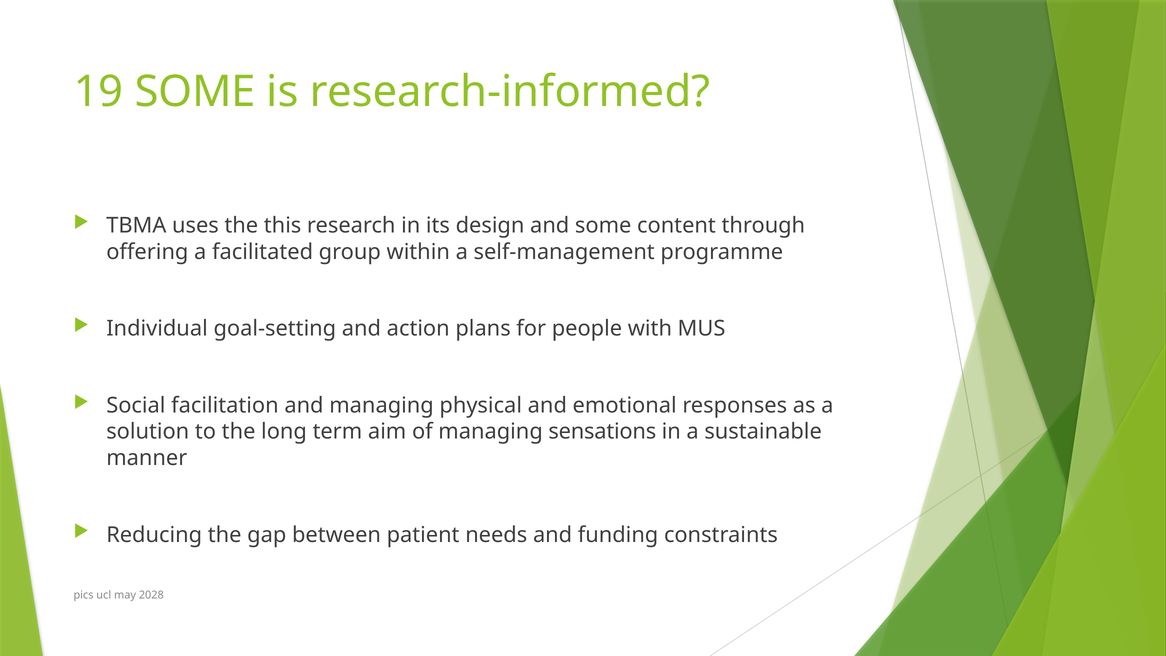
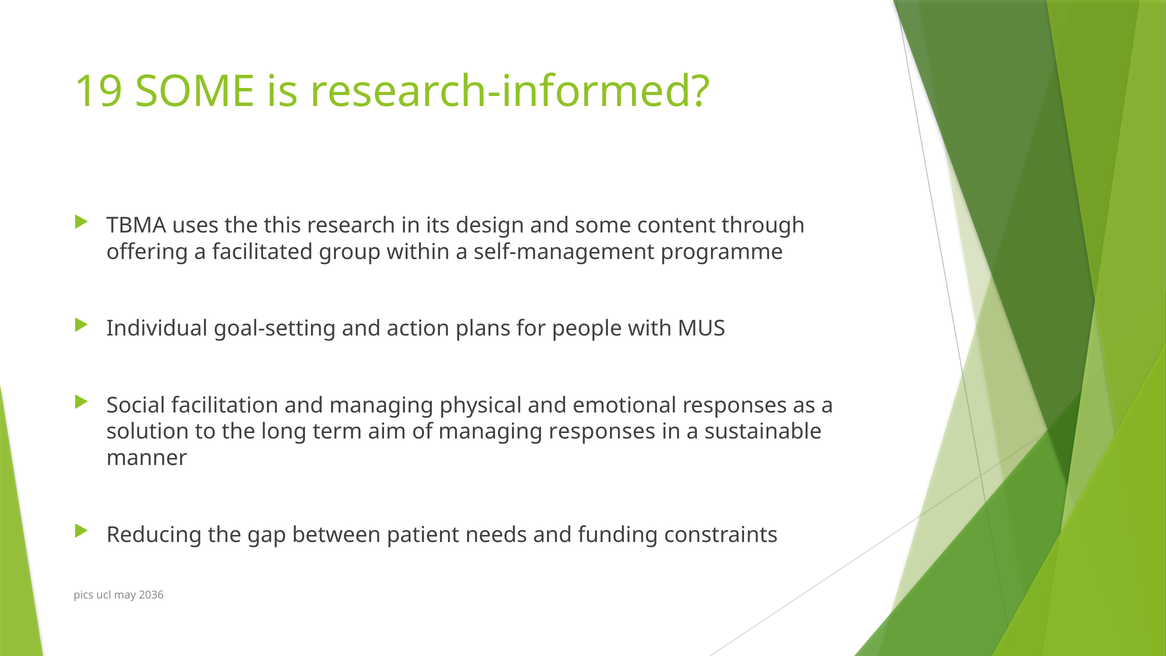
managing sensations: sensations -> responses (602, 432)
2028: 2028 -> 2036 (151, 595)
